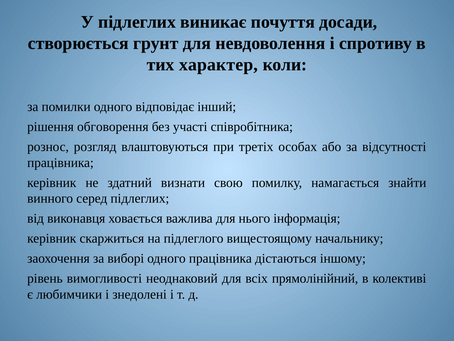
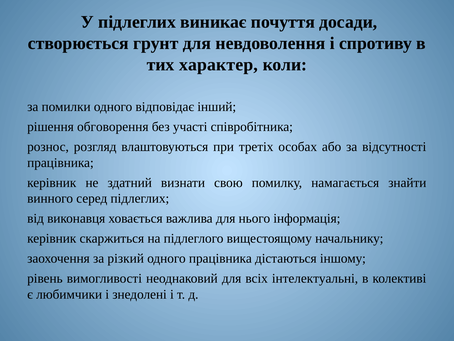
виборі: виборі -> різкий (126, 258)
прямолінійний: прямолінійний -> інтелектуальні (315, 278)
